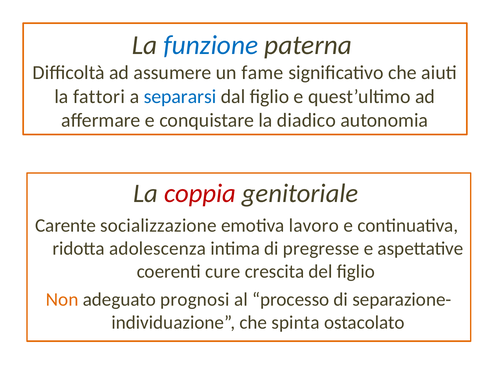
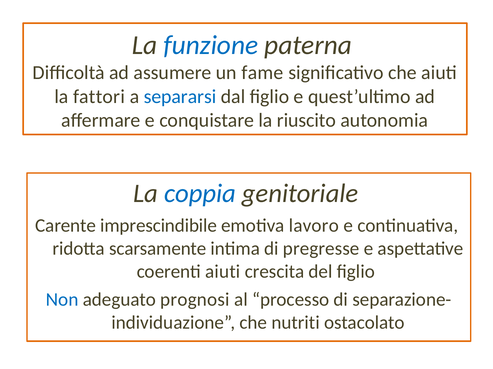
diadico: diadico -> riuscito (306, 121)
coppia colour: red -> blue (200, 194)
socializzazione: socializzazione -> imprescindibile (159, 226)
adolescenza: adolescenza -> scarsamente (158, 249)
coerenti cure: cure -> aiuti (223, 272)
Non colour: orange -> blue (62, 300)
spinta: spinta -> nutriti (296, 323)
